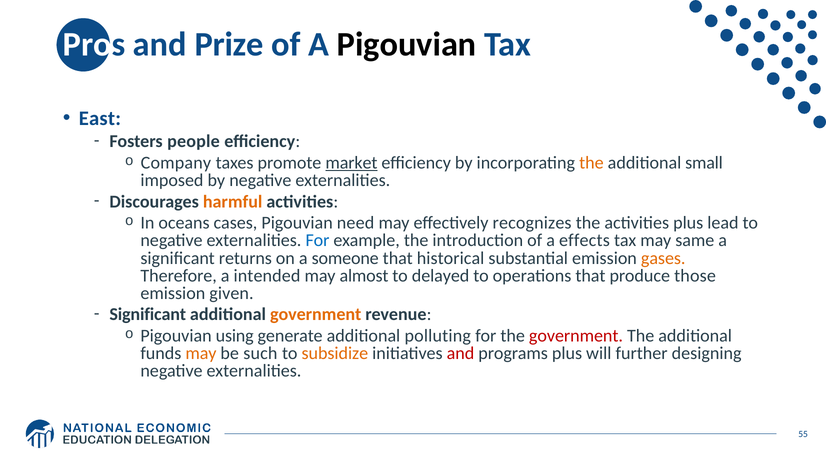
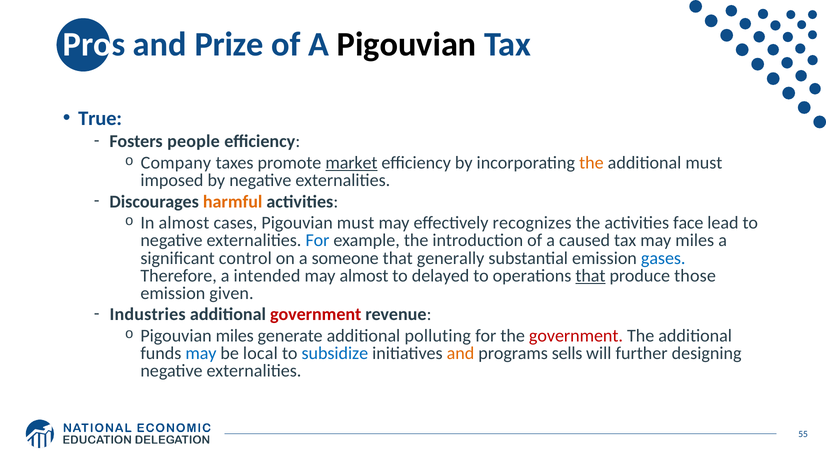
East: East -> True (100, 119)
additional small: small -> must (704, 163)
In oceans: oceans -> almost (184, 223)
Pigouvian need: need -> must (356, 223)
activities plus: plus -> face (688, 223)
effects: effects -> caused (585, 241)
may same: same -> miles (695, 241)
returns: returns -> control (245, 258)
historical: historical -> generally (451, 258)
gases colour: orange -> blue (663, 258)
that underline: none -> present (590, 276)
Significant: Significant -> Industries (148, 315)
government colour: orange -> red (316, 315)
Pigouvian using: using -> miles (235, 336)
may colour: orange -> blue (201, 354)
such: such -> local (260, 354)
subsidize colour: orange -> blue (335, 354)
and colour: red -> orange (460, 354)
programs plus: plus -> sells (567, 354)
